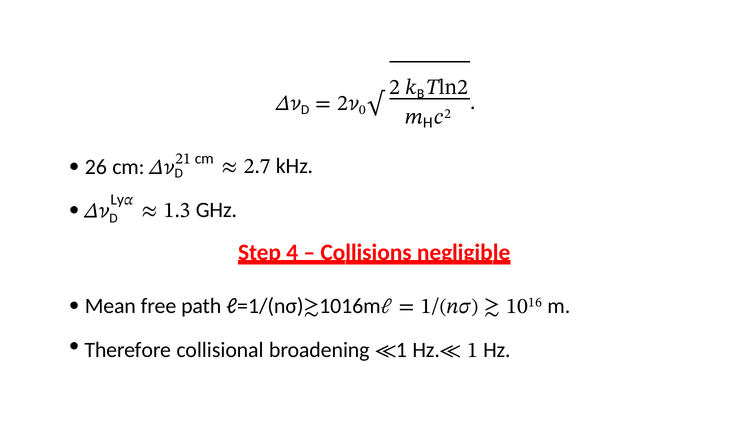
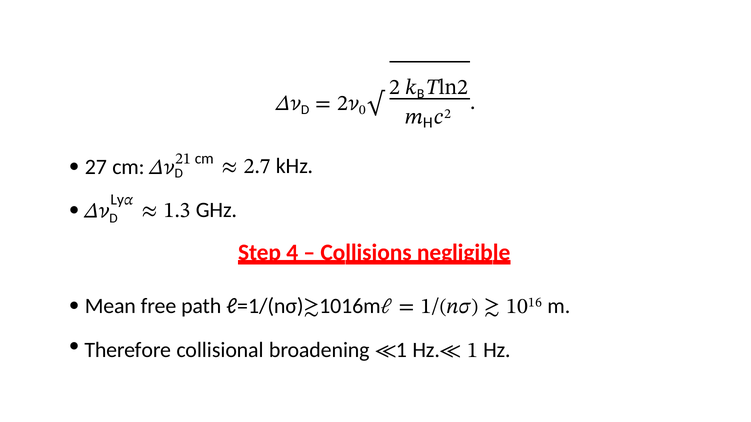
26: 26 -> 27 (96, 167)
